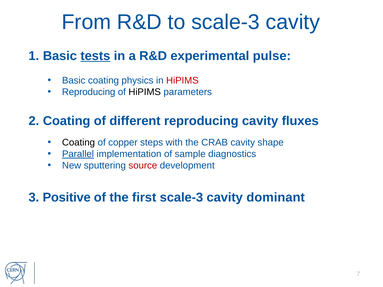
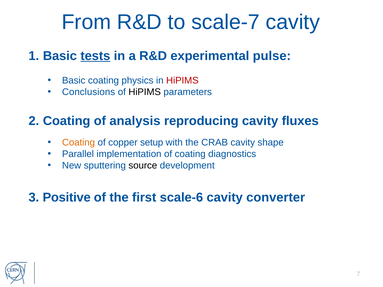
to scale-3: scale-3 -> scale-7 (226, 22)
Reproducing: Reproducing -> Conclusions (89, 92)
different: different -> analysis (135, 121)
Coating colour: black -> orange (79, 143)
steps: steps -> setup (152, 143)
Parallel underline: present -> none (78, 154)
of sample: sample -> coating (190, 154)
source colour: red -> black (143, 166)
first scale-3: scale-3 -> scale-6 (181, 198)
dominant: dominant -> converter (276, 198)
